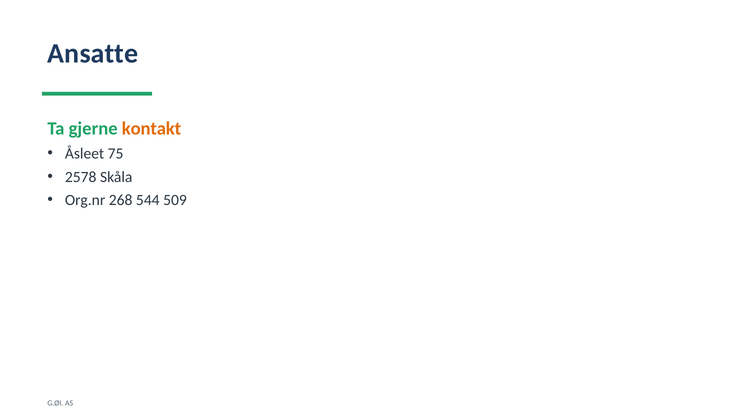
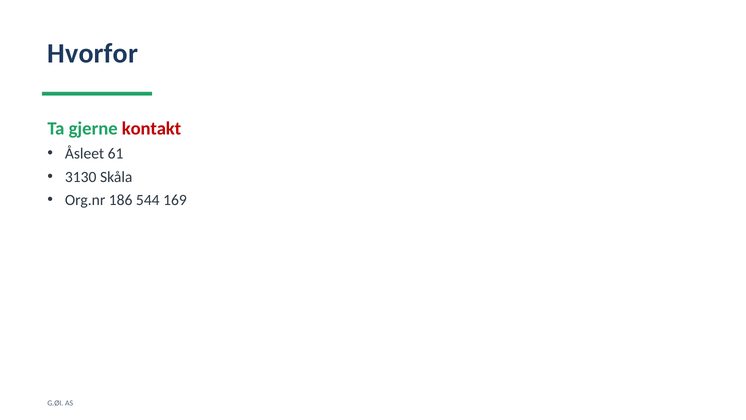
Ansatte: Ansatte -> Hvorfor (93, 53)
kontakt colour: orange -> red (151, 128)
75: 75 -> 61 (116, 153)
2578: 2578 -> 3130 (81, 177)
268: 268 -> 186 (121, 200)
509: 509 -> 169 (175, 200)
